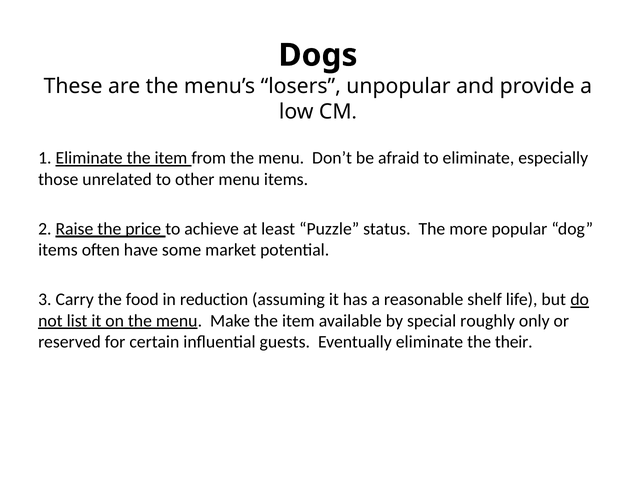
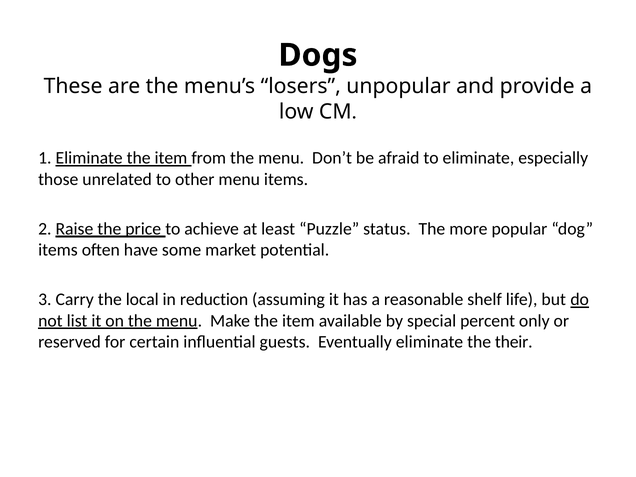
food: food -> local (142, 299)
roughly: roughly -> percent (488, 321)
